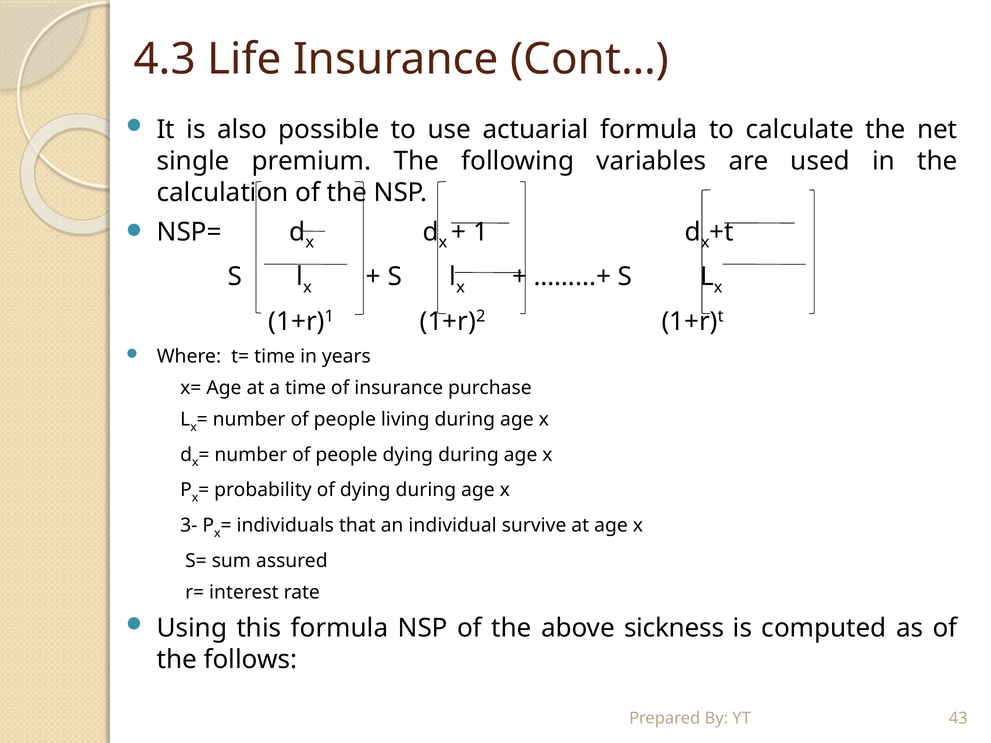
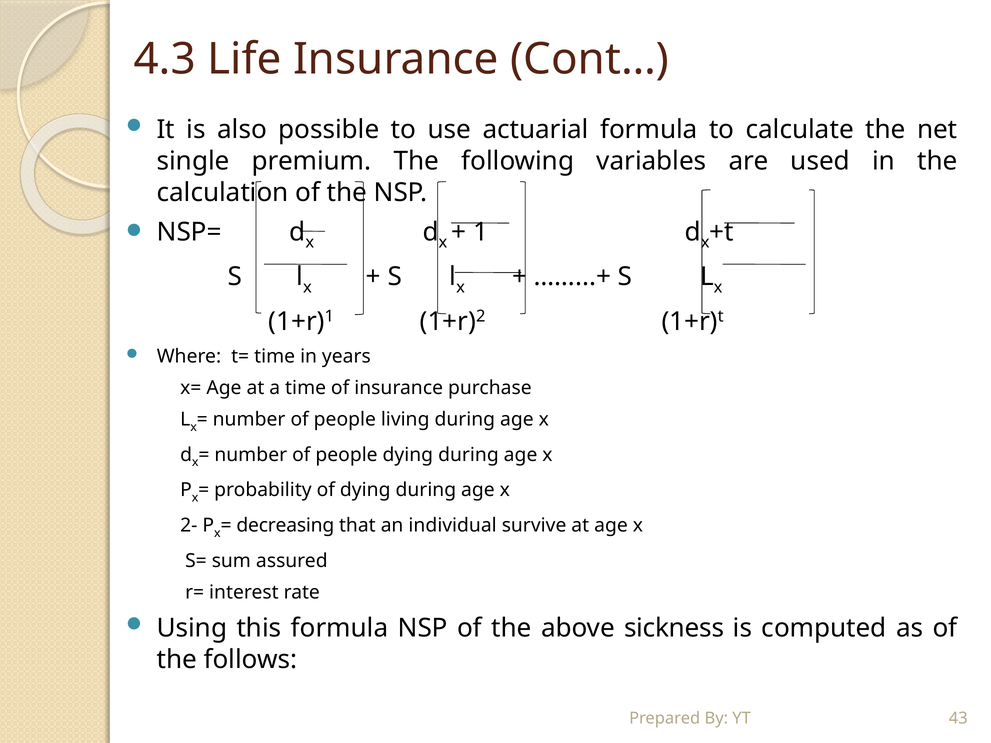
3-: 3- -> 2- (189, 526)
individuals: individuals -> decreasing (285, 526)
